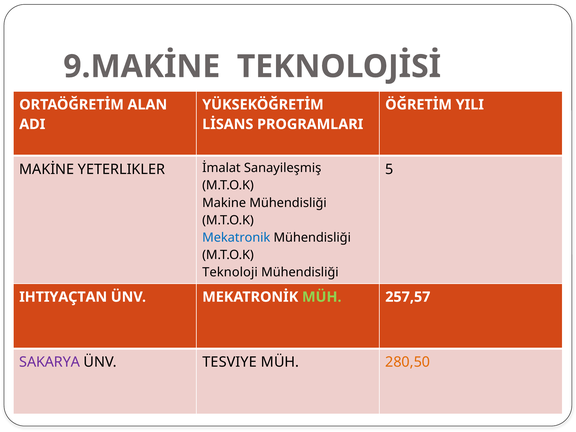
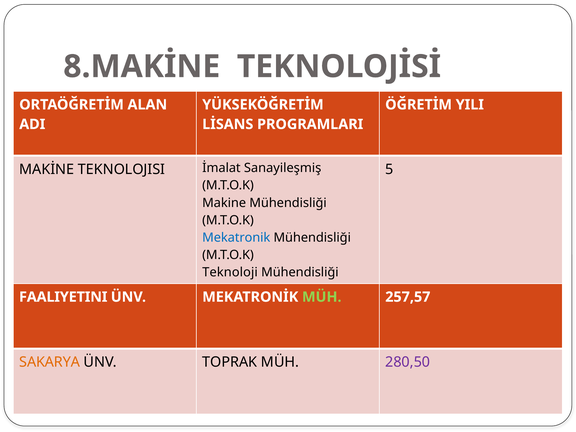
9.MAKİNE: 9.MAKİNE -> 8.MAKİNE (142, 67)
YETERLIKLER: YETERLIKLER -> TEKNOLOJISI (122, 169)
IHTIYAÇTAN: IHTIYAÇTAN -> FAALIYETINI (63, 297)
SAKARYA colour: purple -> orange (50, 362)
TESVIYE: TESVIYE -> TOPRAK (230, 362)
280,50 colour: orange -> purple (408, 362)
